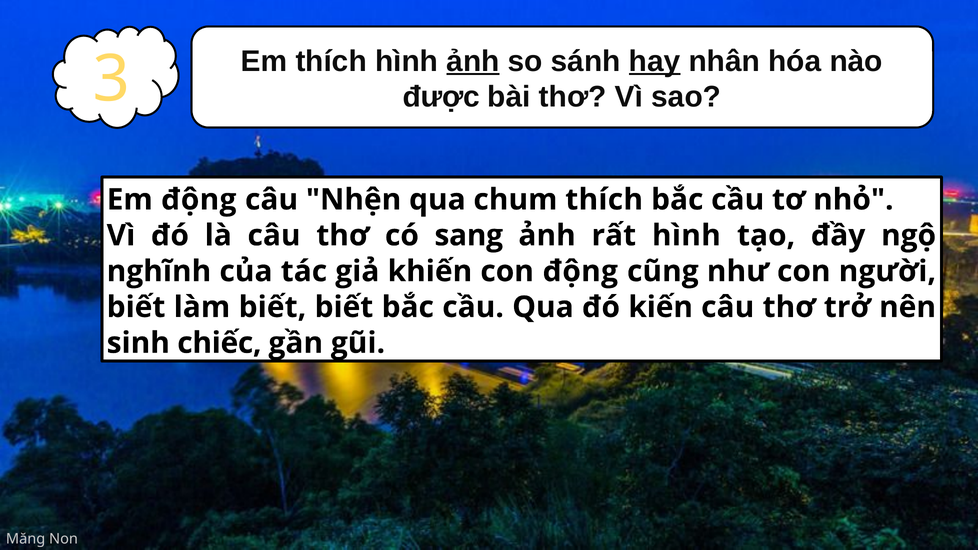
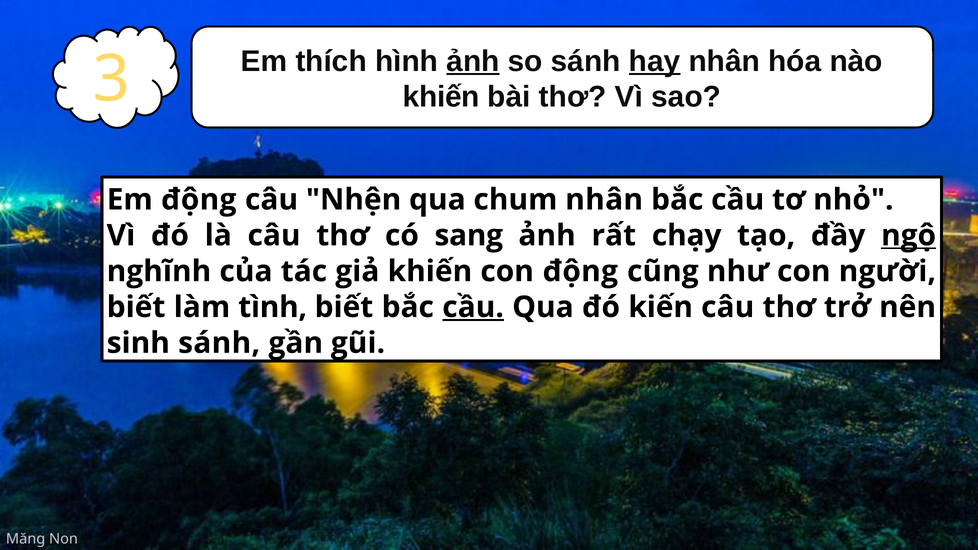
được: được -> khiến (441, 97)
chum thích: thích -> nhân (604, 200)
rất hình: hình -> chạy (687, 236)
ngộ underline: none -> present (909, 236)
làm biết: biết -> tình (273, 307)
cầu underline: none -> present (473, 307)
sinh chiếc: chiếc -> sánh (219, 343)
